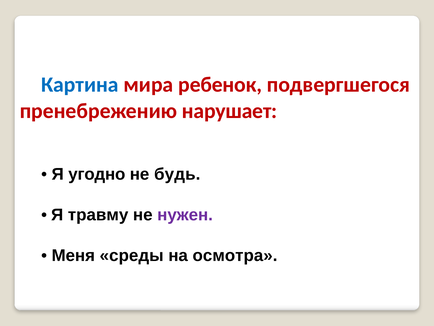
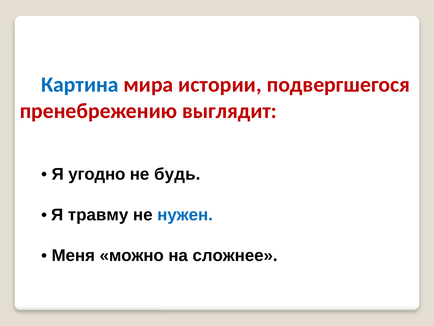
ребенок: ребенок -> истории (220, 85)
нарушает: нарушает -> выглядит (229, 111)
нужен colour: purple -> blue (185, 215)
среды: среды -> можно (132, 255)
осмотра: осмотра -> сложнее (235, 255)
